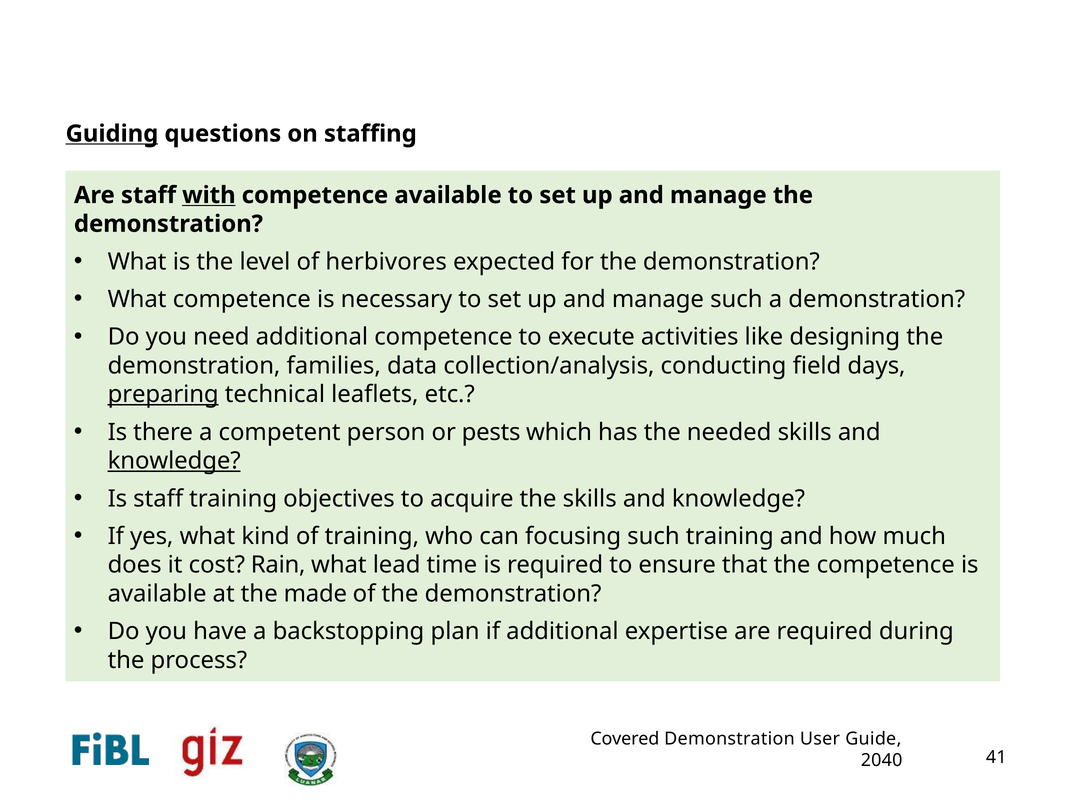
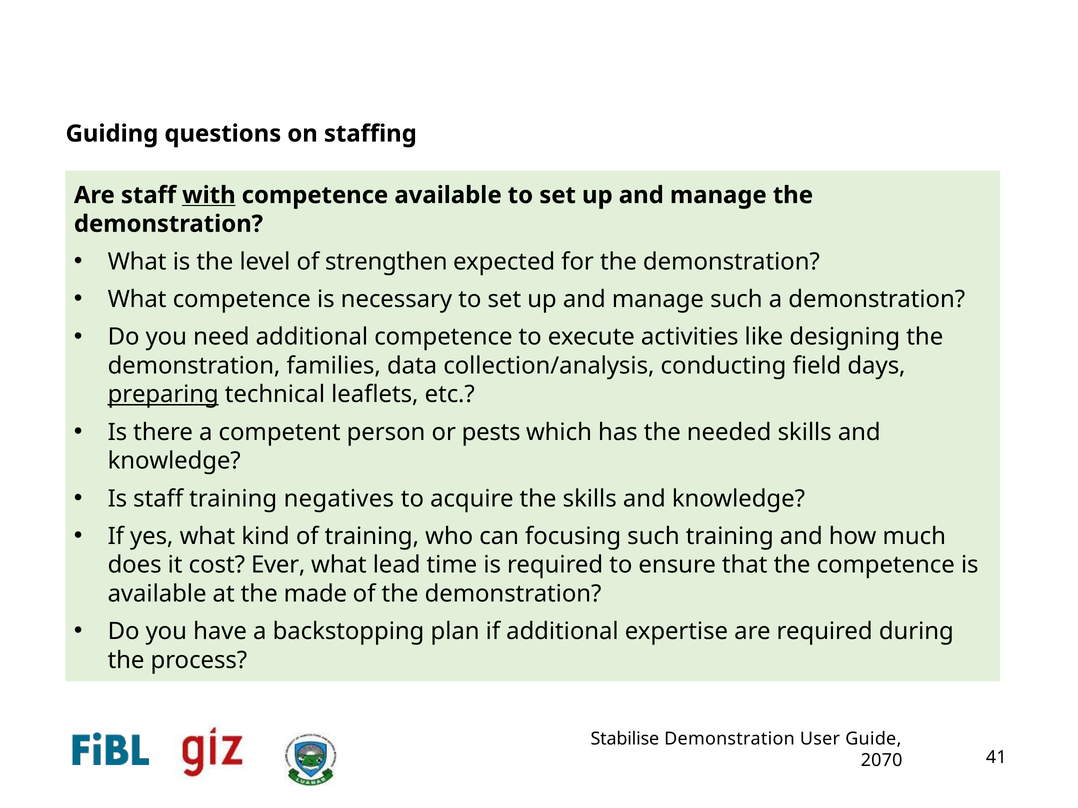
Guiding underline: present -> none (112, 134)
herbivores: herbivores -> strengthen (386, 262)
knowledge underline: present -> none (174, 461)
objectives: objectives -> negatives (339, 499)
Rain: Rain -> Ever (278, 565)
Covered: Covered -> Stabilise (625, 739)
2040: 2040 -> 2070 (882, 761)
